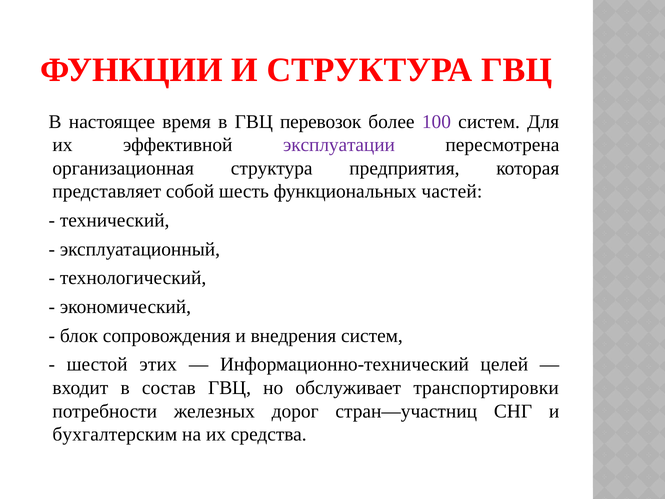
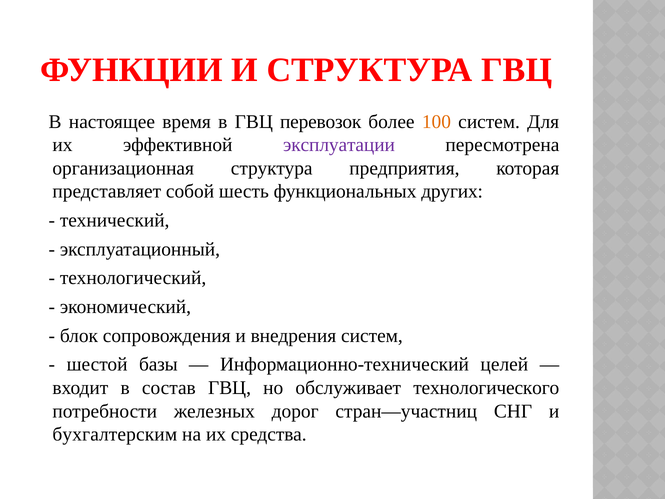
100 colour: purple -> orange (436, 122)
частей: частей -> других (452, 191)
этих: этих -> базы (158, 364)
транспортировки: транспортировки -> технологического (486, 388)
